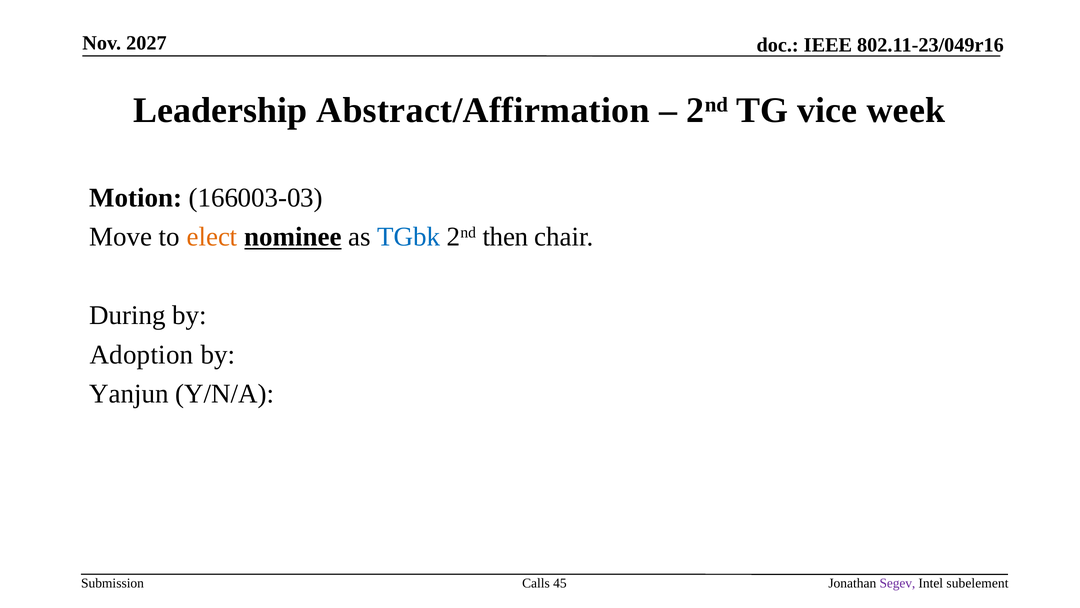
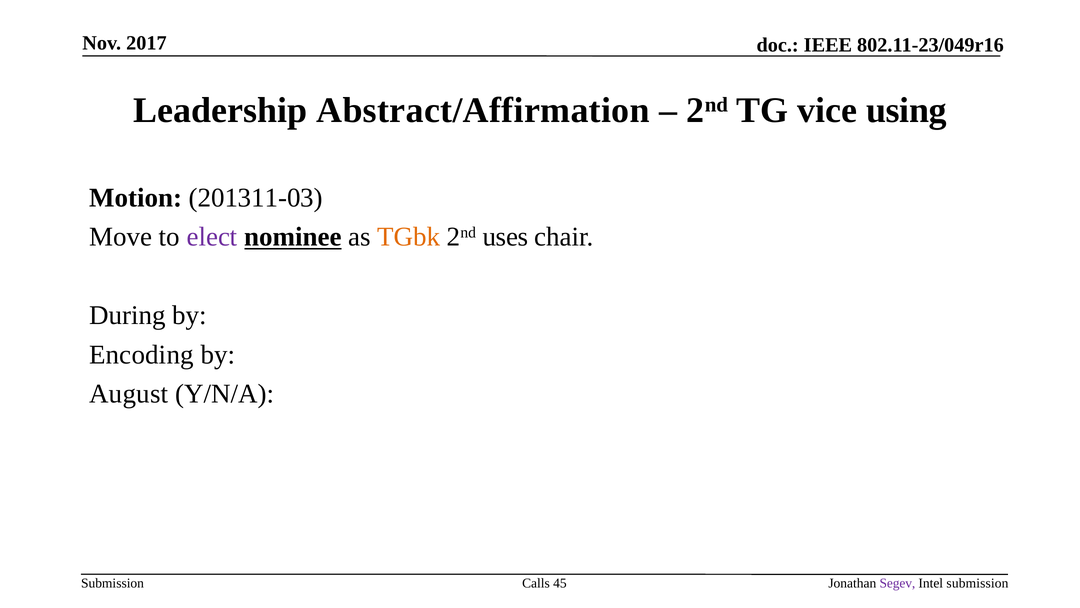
2027: 2027 -> 2017 (146, 43)
week: week -> using (906, 110)
166003-03: 166003-03 -> 201311-03 (256, 198)
elect colour: orange -> purple (212, 237)
TGbk colour: blue -> orange (409, 237)
then: then -> uses (505, 237)
Adoption: Adoption -> Encoding (142, 354)
Yanjun: Yanjun -> August (129, 393)
Intel subelement: subelement -> submission (977, 583)
